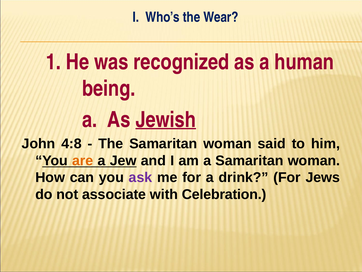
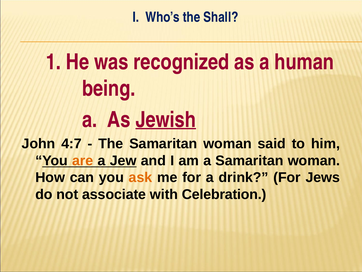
Wear: Wear -> Shall (221, 17)
4:8: 4:8 -> 4:7 (71, 143)
ask colour: purple -> orange (140, 177)
